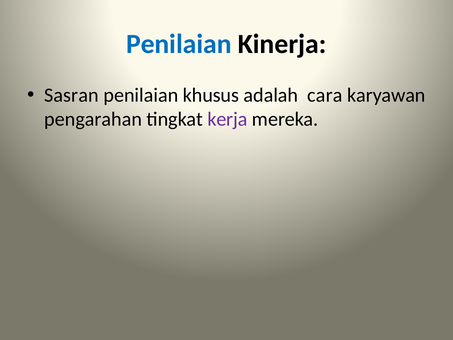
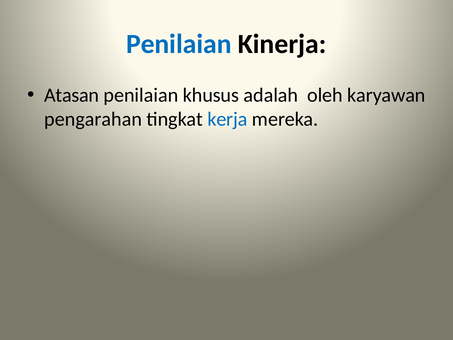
Sasran: Sasran -> Atasan (72, 95)
cara: cara -> oleh (325, 95)
kerja colour: purple -> blue (227, 119)
